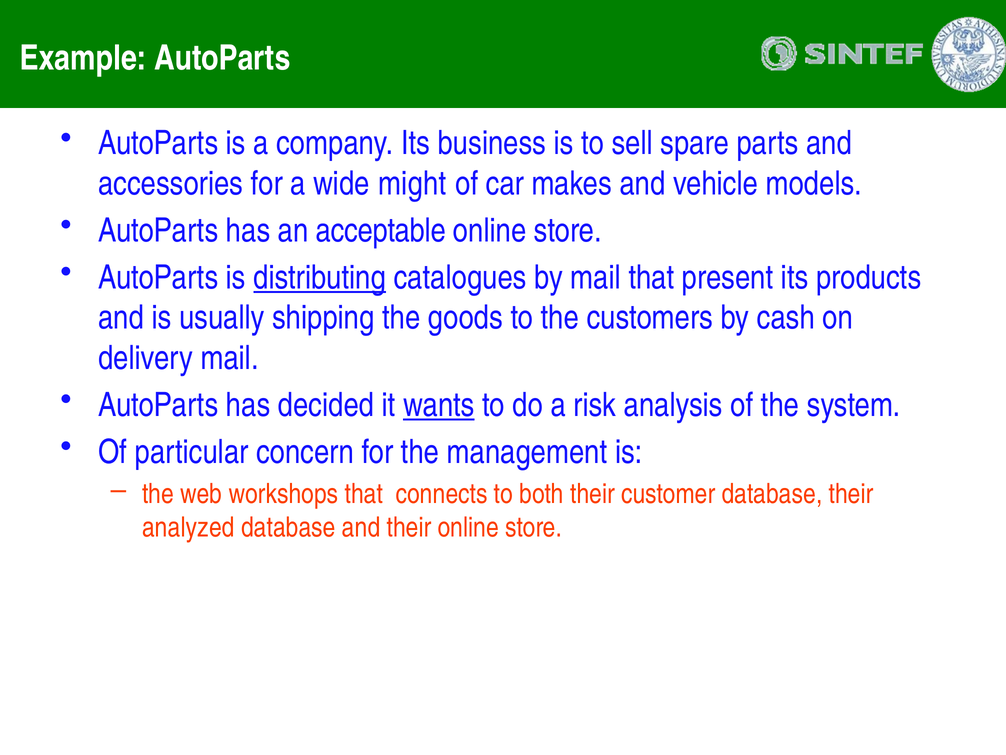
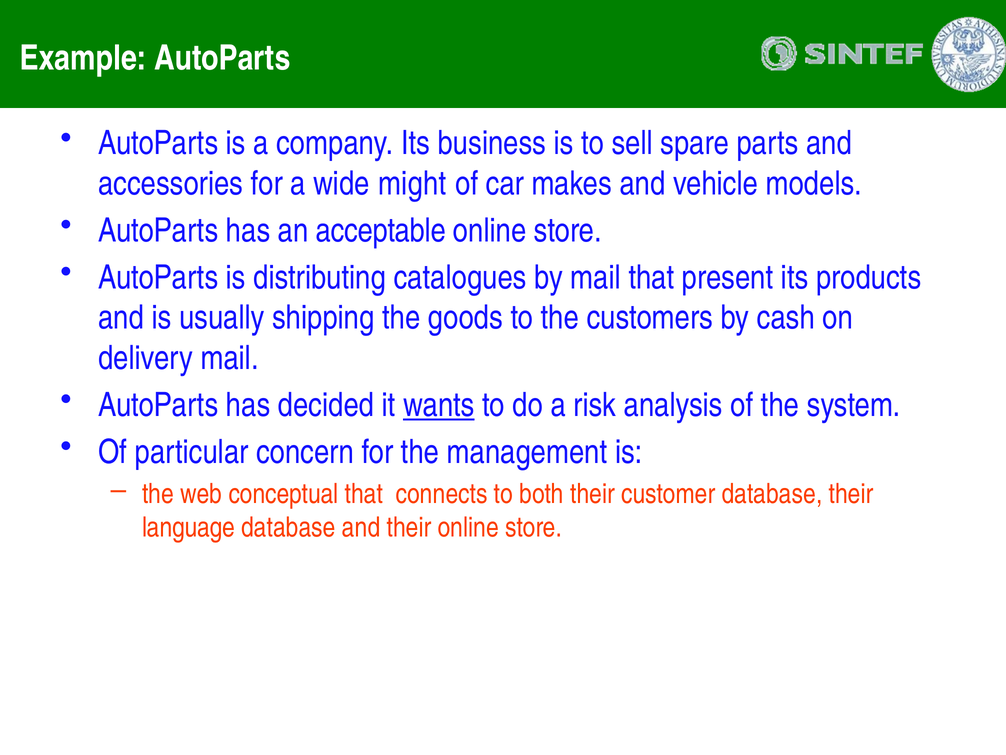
distributing underline: present -> none (320, 277)
workshops: workshops -> conceptual (284, 494)
analyzed: analyzed -> language (189, 527)
